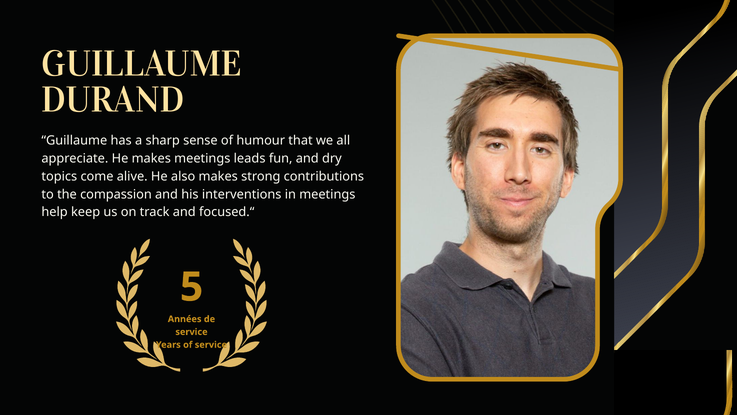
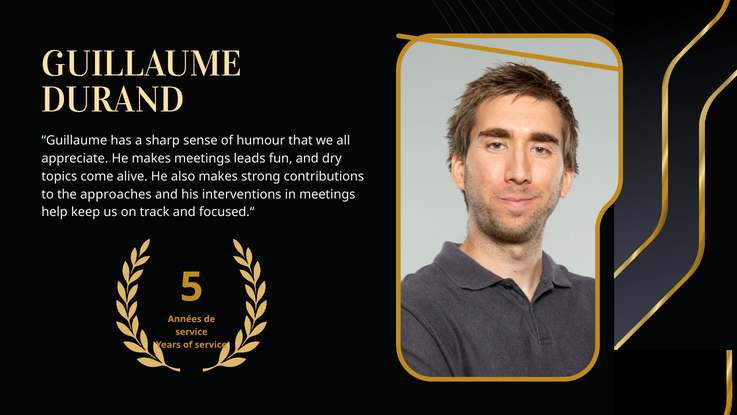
compassion: compassion -> approaches (116, 194)
